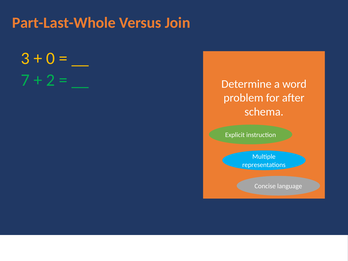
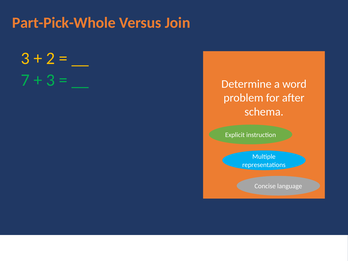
Part-Last-Whole: Part-Last-Whole -> Part-Pick-Whole (64, 23)
0: 0 -> 2 (51, 58)
2: 2 -> 3 (51, 80)
